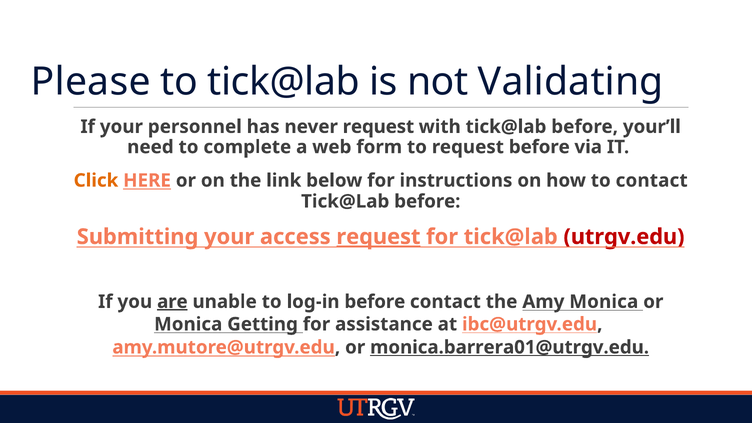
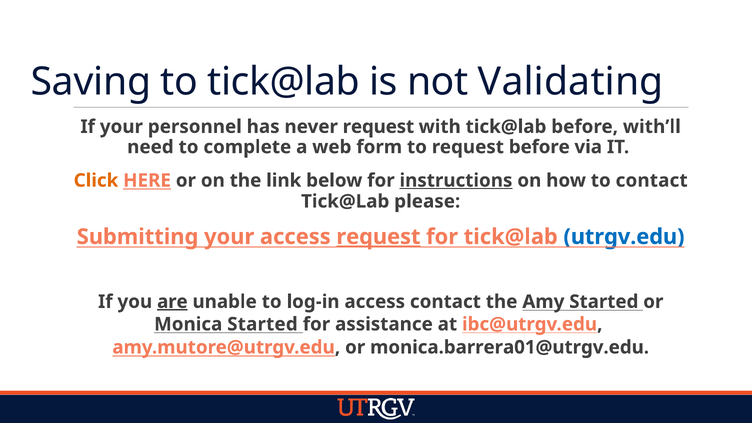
Please: Please -> Saving (91, 82)
your’ll: your’ll -> with’ll (652, 127)
instructions underline: none -> present (456, 180)
before: before -> please (427, 201)
utrgv.edu colour: red -> blue (624, 237)
log-in before: before -> access (375, 302)
Amy Monica: Monica -> Started (604, 302)
Monica Getting: Getting -> Started (262, 324)
monica.barrera01@utrgv.edu underline: present -> none (510, 347)
